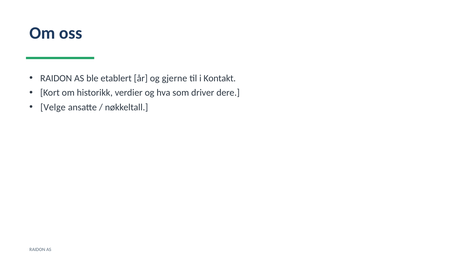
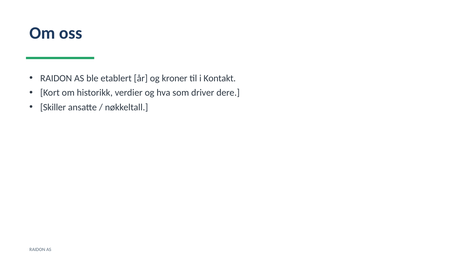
gjerne: gjerne -> kroner (175, 78)
Velge: Velge -> Skiller (53, 107)
